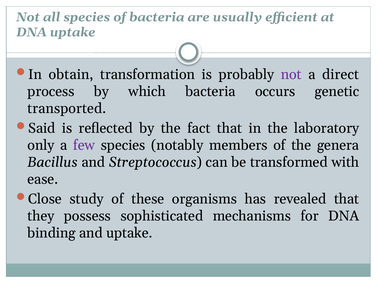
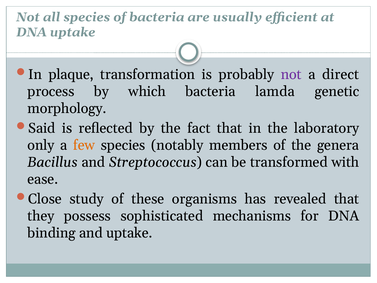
obtain: obtain -> plaque (71, 74)
occurs: occurs -> lamda (275, 91)
transported: transported -> morphology (67, 108)
few colour: purple -> orange (84, 145)
